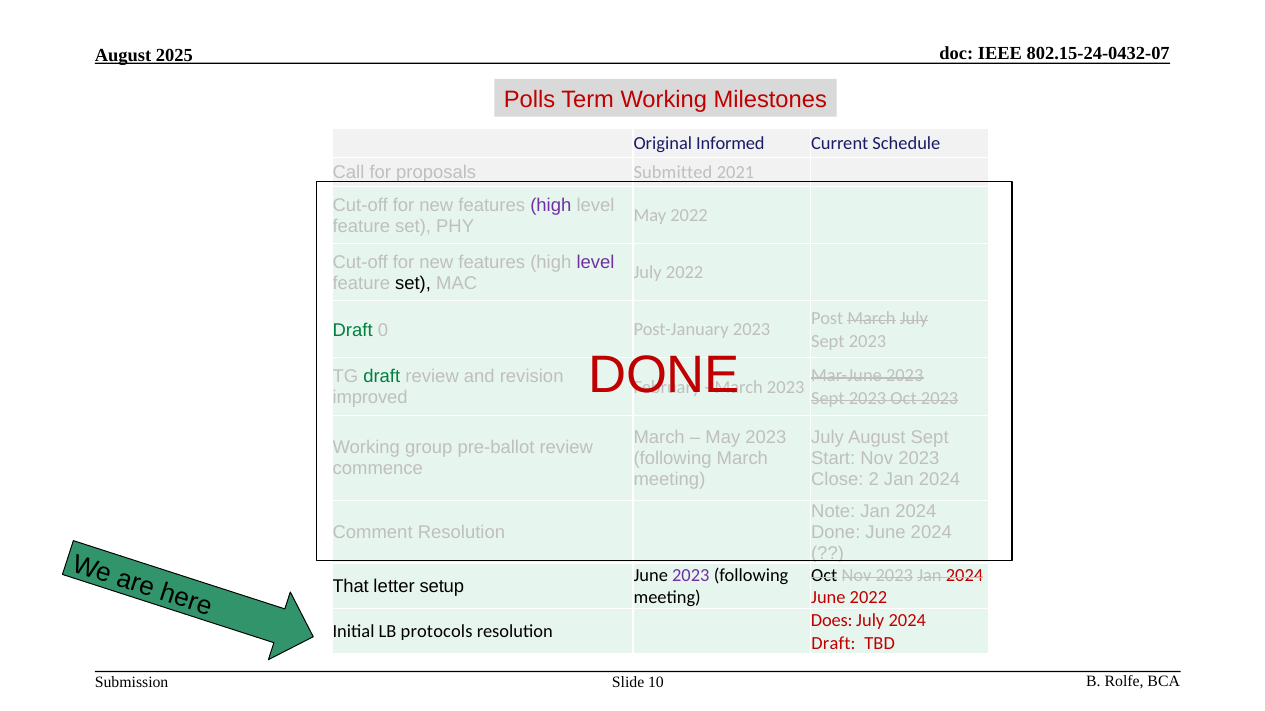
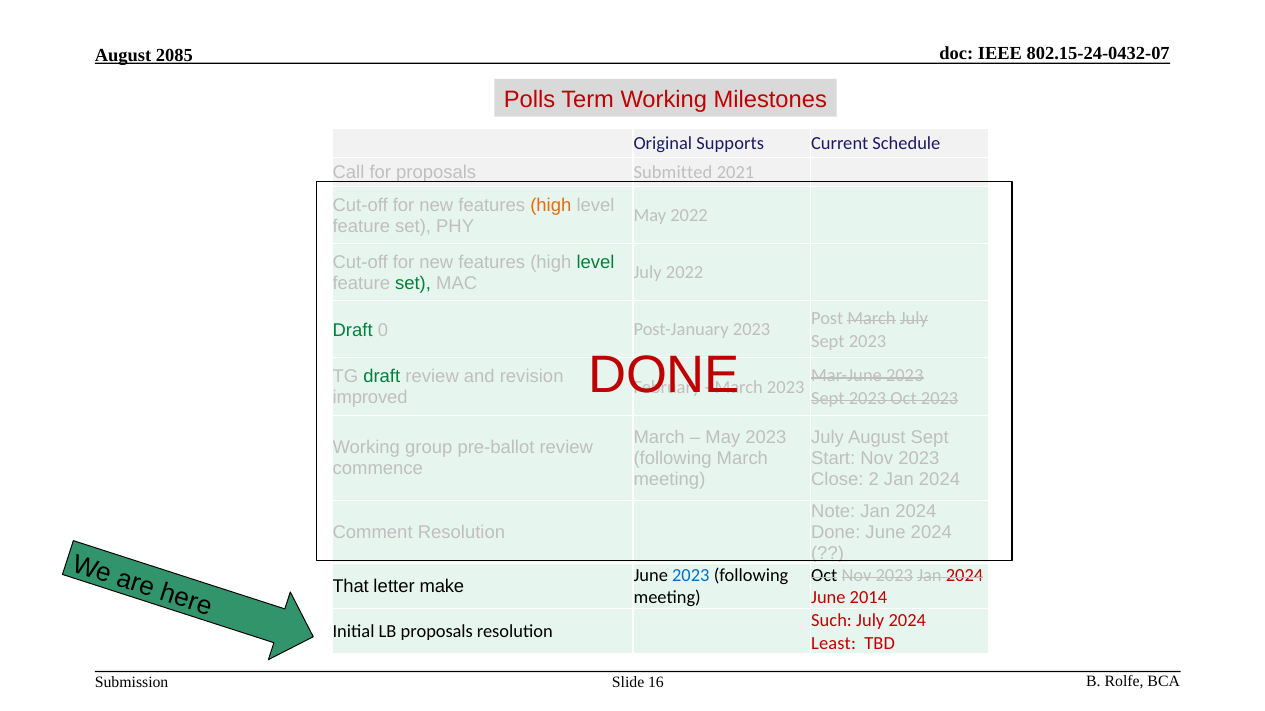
2025: 2025 -> 2085 (174, 55)
Informed: Informed -> Supports (730, 144)
high colour: purple -> orange (551, 205)
level colour: purple -> green (596, 263)
set colour: black -> green (413, 283)
2023 colour: purple -> blue (691, 576)
setup: setup -> make (442, 587)
June 2022: 2022 -> 2014 (868, 598)
Does: Does -> Such (832, 621)
LB protocols: protocols -> proposals (437, 632)
Draft: Draft -> Least (834, 643)
10: 10 -> 16 (656, 682)
